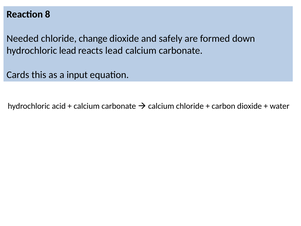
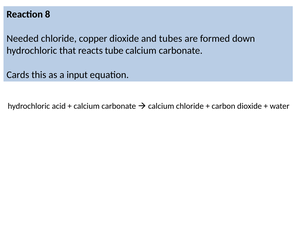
change: change -> copper (93, 38)
safely: safely -> tubes (171, 38)
hydrochloric lead: lead -> that (68, 51)
reacts lead: lead -> tube (114, 51)
